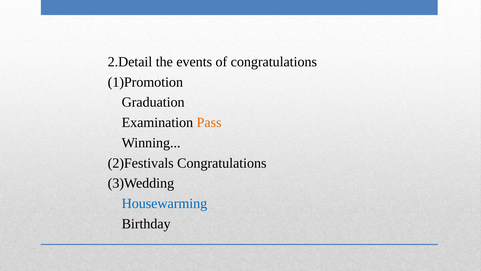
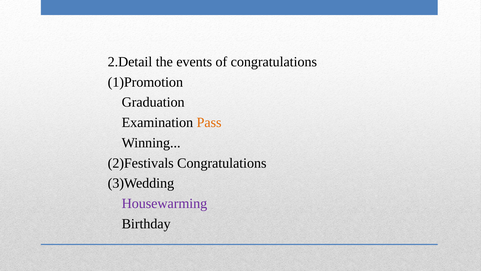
Housewarming colour: blue -> purple (164, 203)
